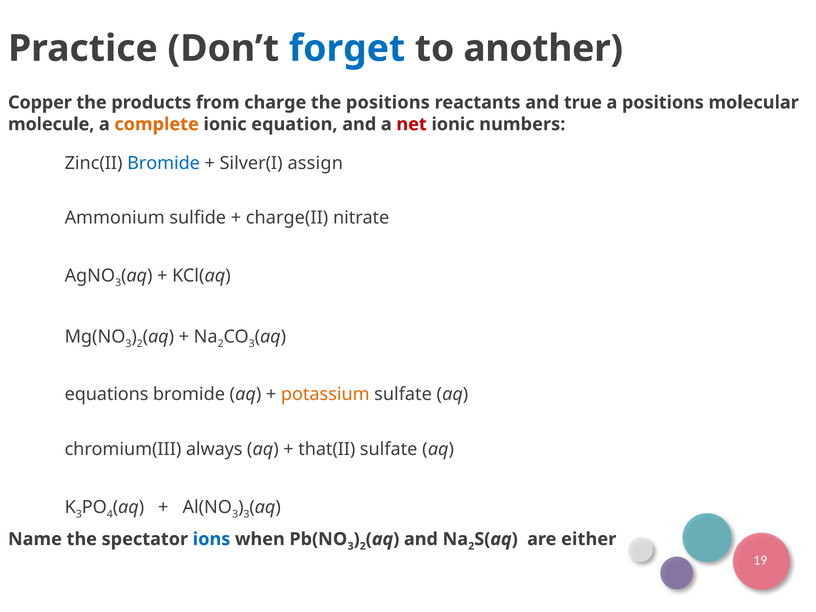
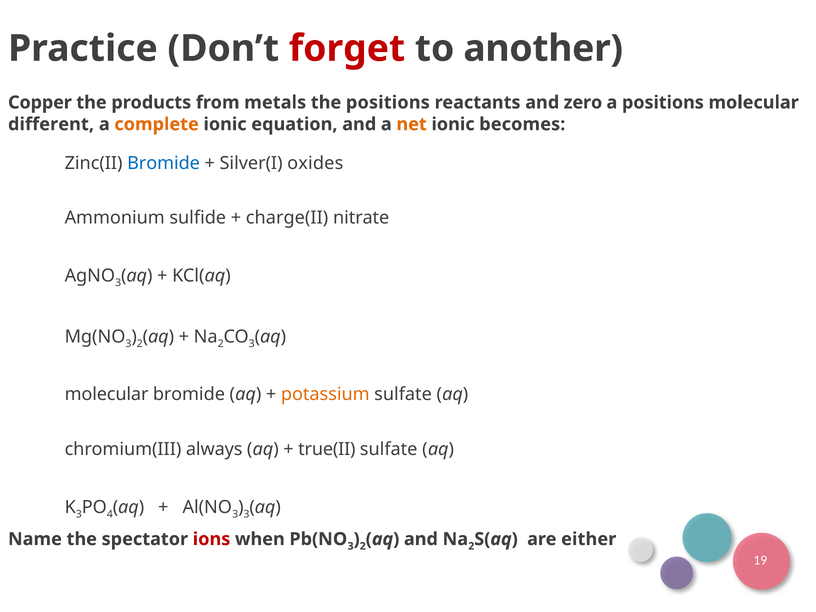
forget colour: blue -> red (347, 49)
charge: charge -> metals (275, 103)
true: true -> zero (583, 103)
molecule: molecule -> different (51, 124)
net colour: red -> orange (412, 124)
numbers: numbers -> becomes (522, 124)
assign: assign -> oxides (315, 163)
equations: equations -> molecular (107, 394)
that(II: that(II -> true(II (327, 449)
ions colour: blue -> red (212, 539)
